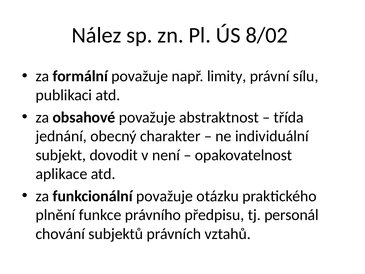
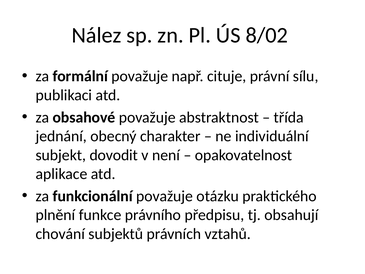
limity: limity -> cituje (227, 76)
personál: personál -> obsahují (291, 215)
